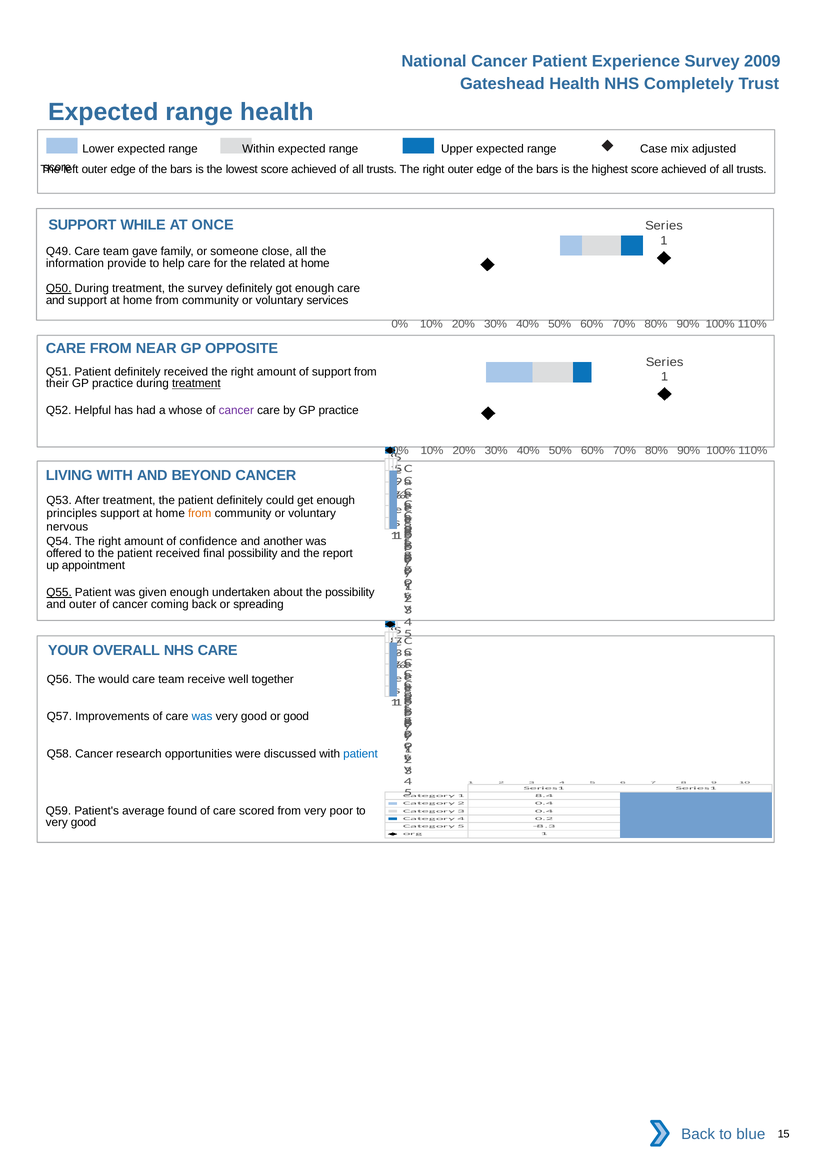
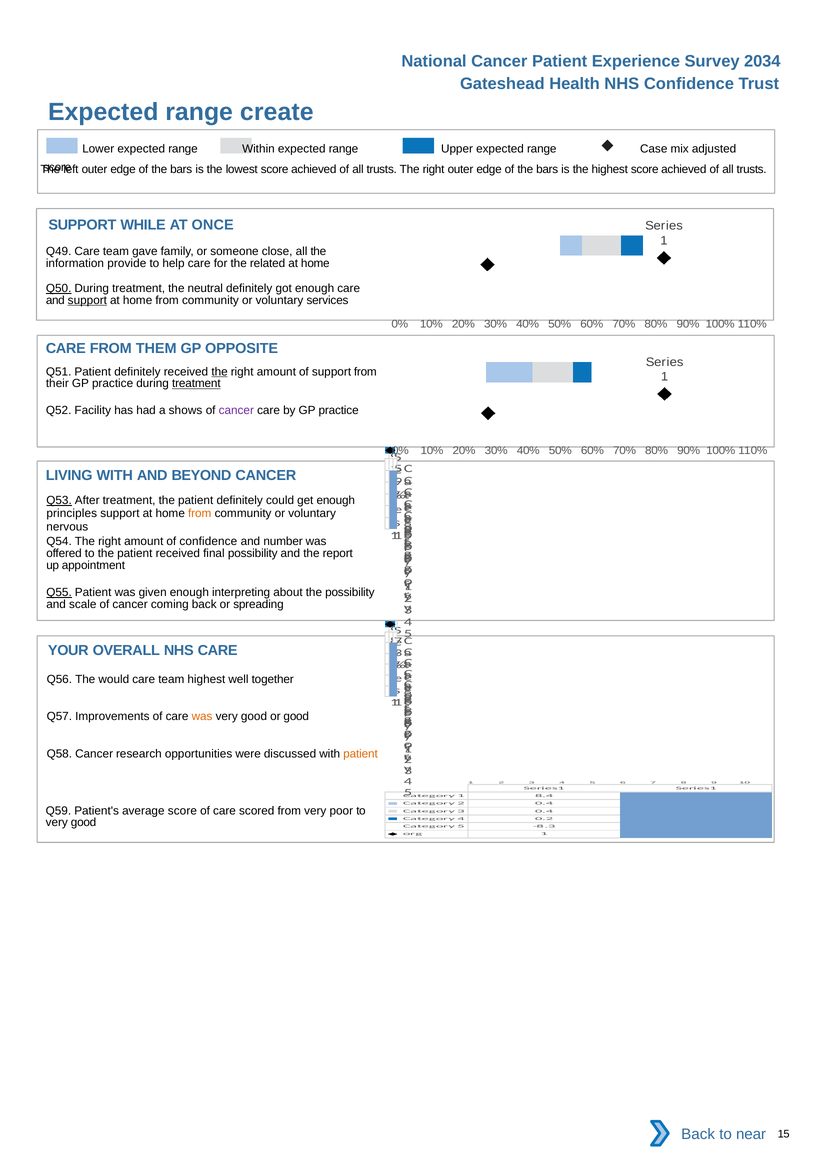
2009: 2009 -> 2034 (762, 61)
NHS Completely: Completely -> Confidence (689, 84)
range health: health -> create (277, 112)
the survey: survey -> neutral (205, 289)
support underline: none -> present (87, 300)
NEAR: NEAR -> THEM (156, 348)
the underline: none -> present (220, 372)
Helpful: Helpful -> Facility (93, 410)
whose: whose -> shows (185, 410)
Q53 underline: none -> present (59, 501)
another: another -> number (283, 542)
undertaken: undertaken -> interpreting (241, 593)
and outer: outer -> scale (83, 604)
team receive: receive -> highest (206, 680)
was colour: blue -> orange (202, 717)
patient colour: blue -> orange (361, 754)
average found: found -> score (182, 811)
blue: blue -> near (751, 1135)
